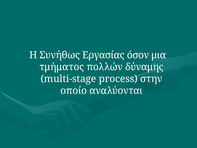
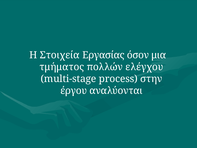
Συνήθως: Συνήθως -> Στοιχεία (60, 55)
δύναμης: δύναμης -> ελέγχου (144, 67)
οποίο: οποίο -> έργου (74, 90)
